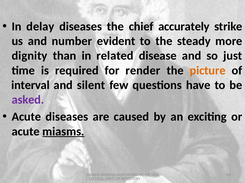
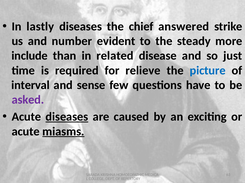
delay: delay -> lastly (40, 27)
accurately: accurately -> answered (184, 27)
dignity: dignity -> include (30, 56)
render: render -> relieve (143, 71)
picture colour: orange -> blue (208, 71)
silent: silent -> sense (91, 85)
diseases underline: none -> present (67, 117)
